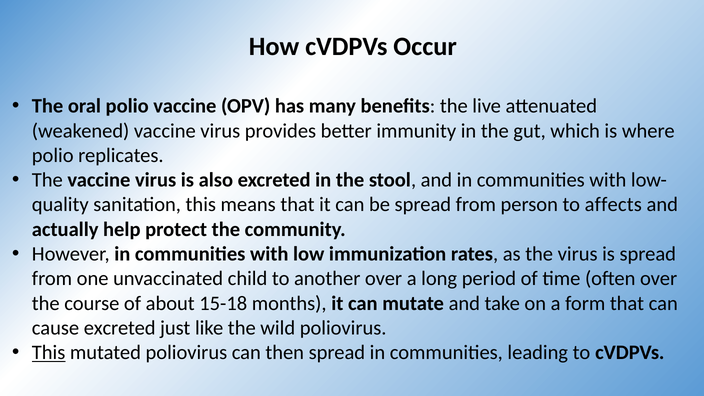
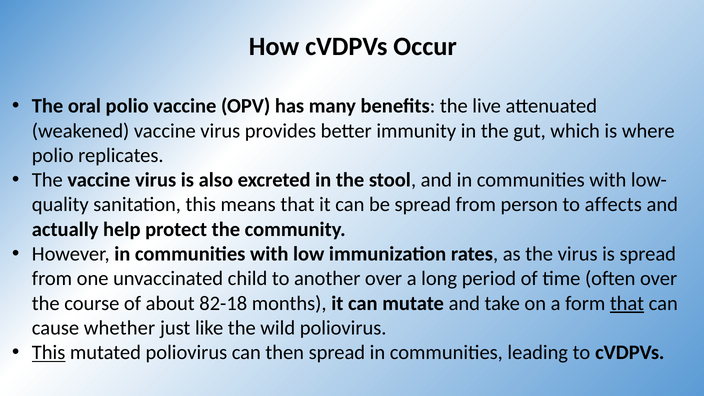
15-18: 15-18 -> 82-18 (223, 303)
that underline: none -> present (627, 303)
cause excreted: excreted -> whether (120, 328)
